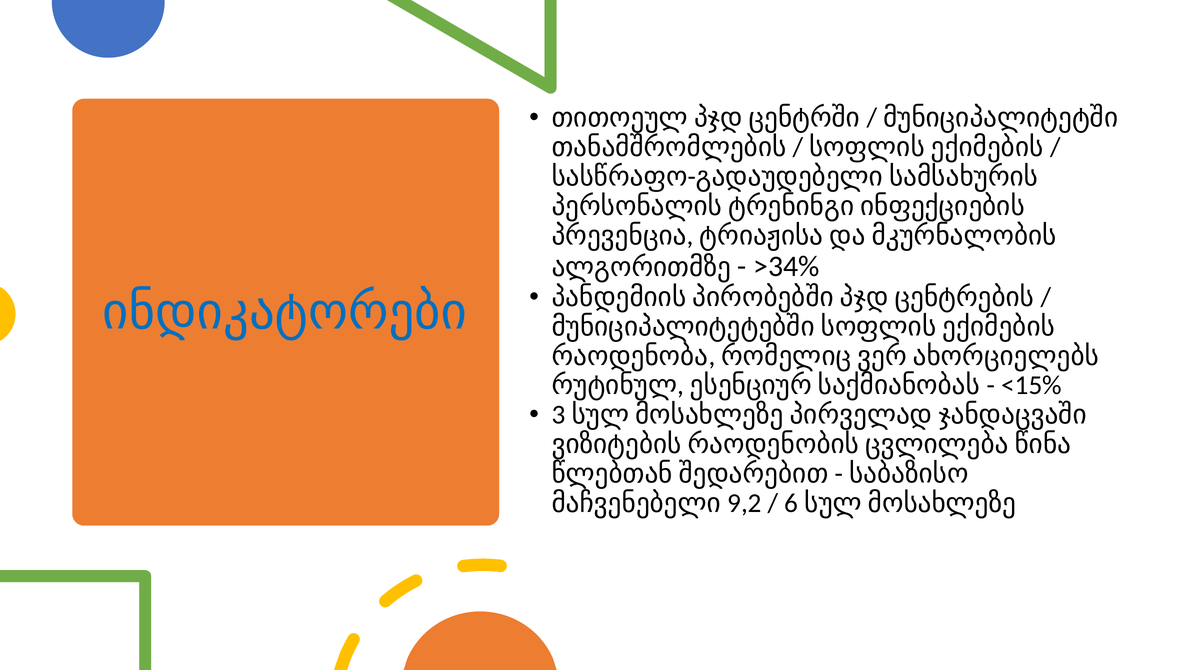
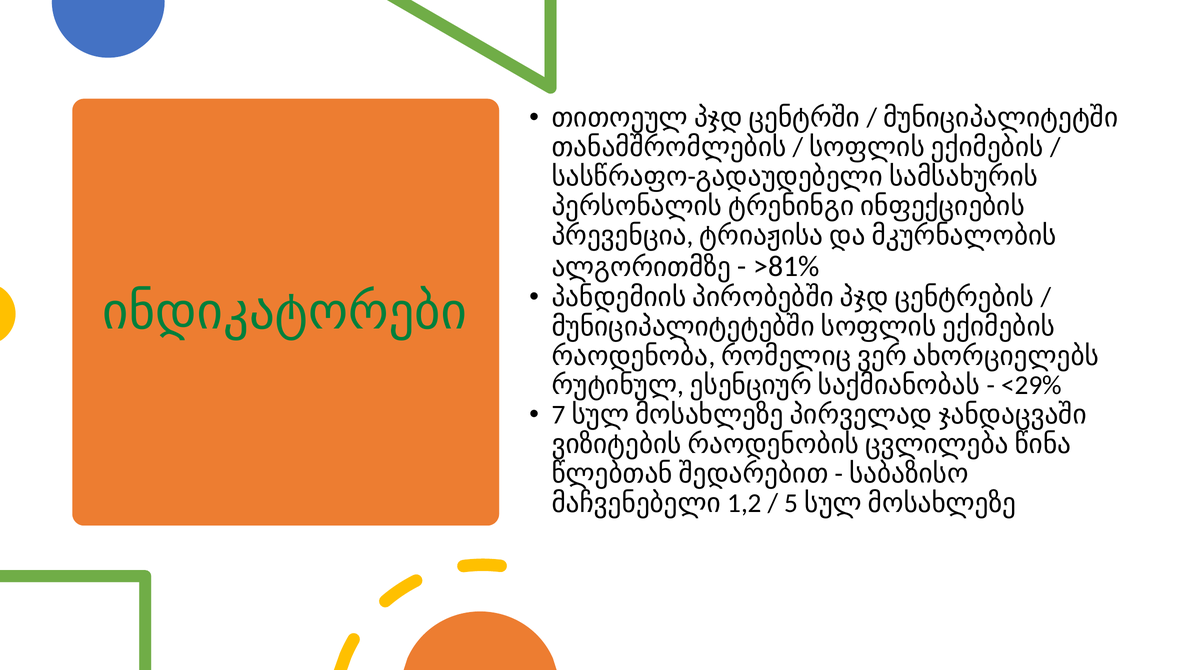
>34%: >34% -> >81% (786, 266)
ინდიკატორები colour: blue -> green (285, 312)
<15%: <15% -> <29% (1032, 385)
3: 3 -> 7 (558, 415)
9,2: 9,2 -> 1,2 (744, 503)
6: 6 -> 5 (791, 503)
